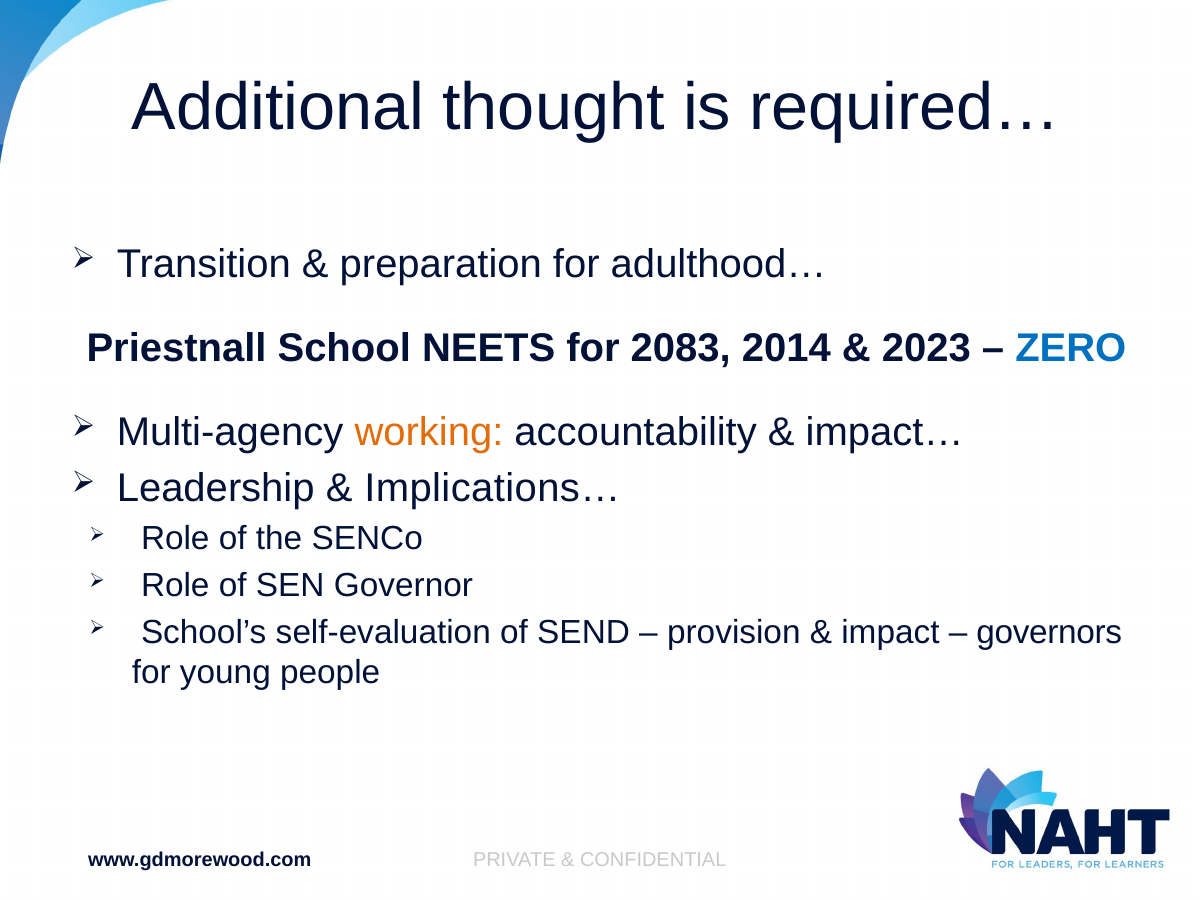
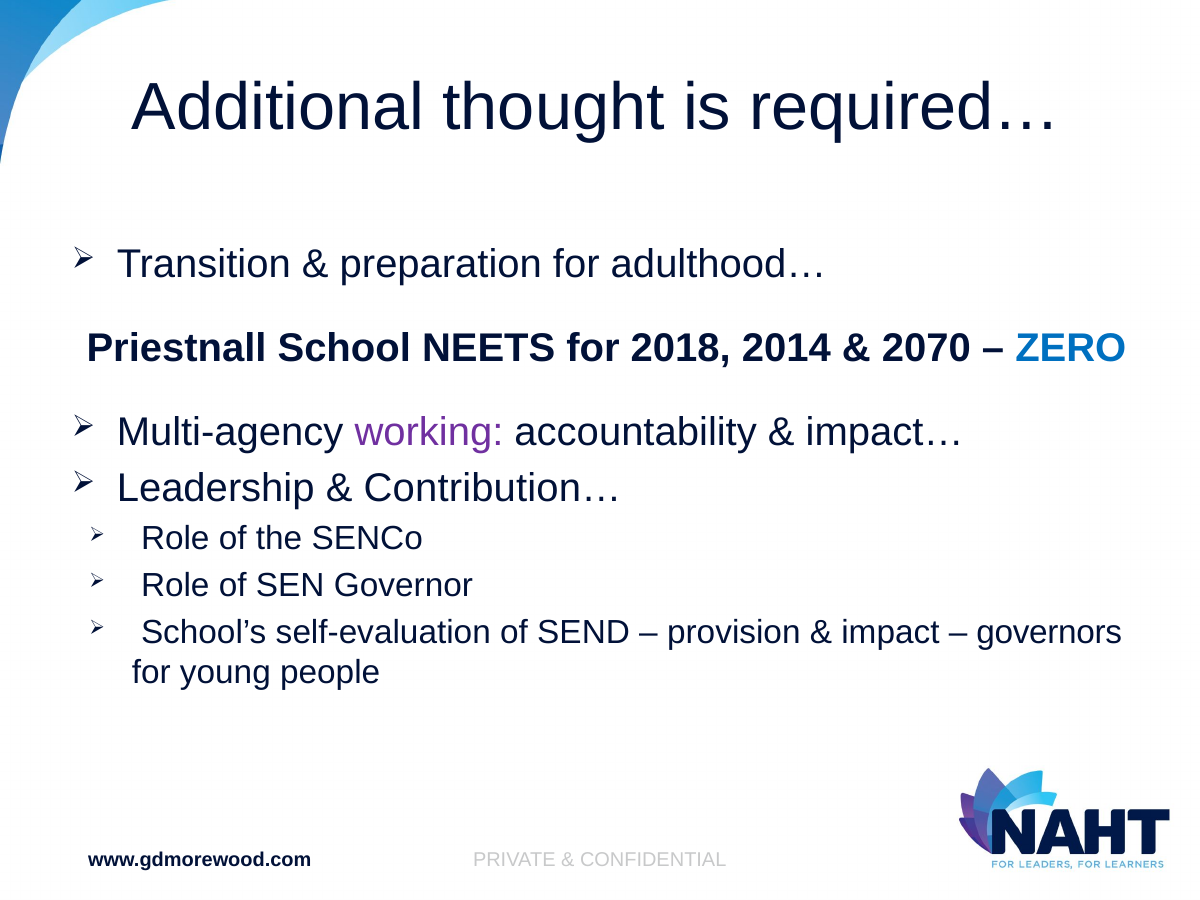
2083: 2083 -> 2018 (681, 349)
2023: 2023 -> 2070 (926, 349)
working colour: orange -> purple (429, 433)
Implications…: Implications… -> Contribution… (492, 489)
